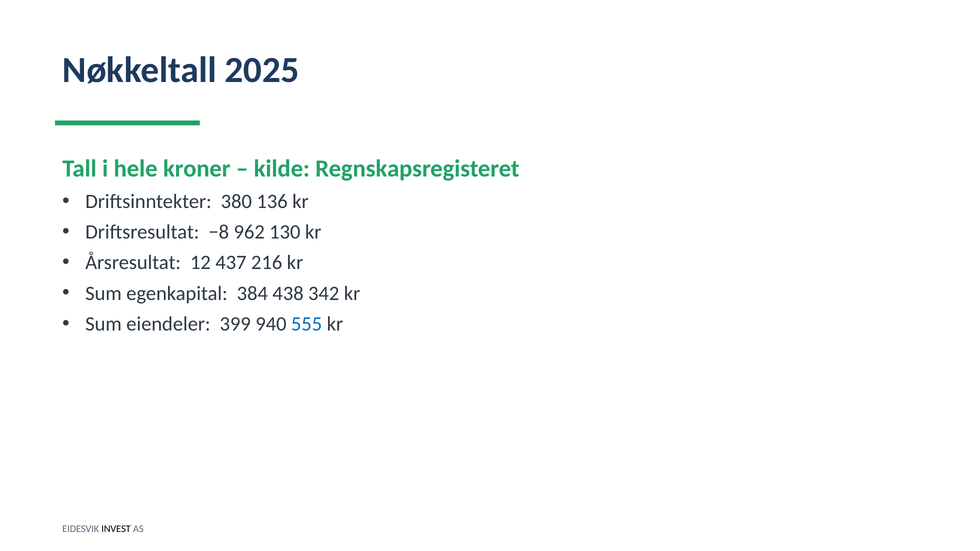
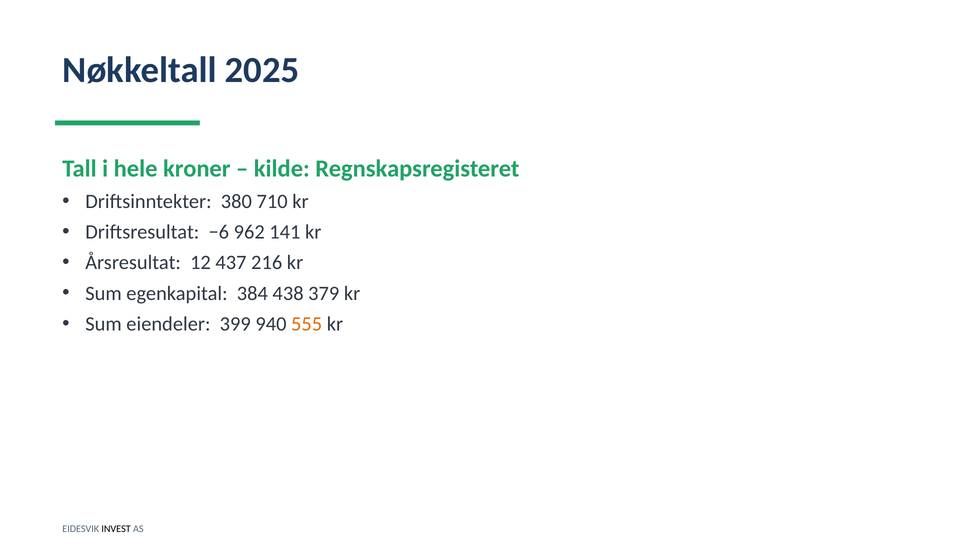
136: 136 -> 710 (272, 202)
−8: −8 -> −6 (219, 232)
130: 130 -> 141 (285, 232)
342: 342 -> 379 (324, 293)
555 colour: blue -> orange (307, 324)
